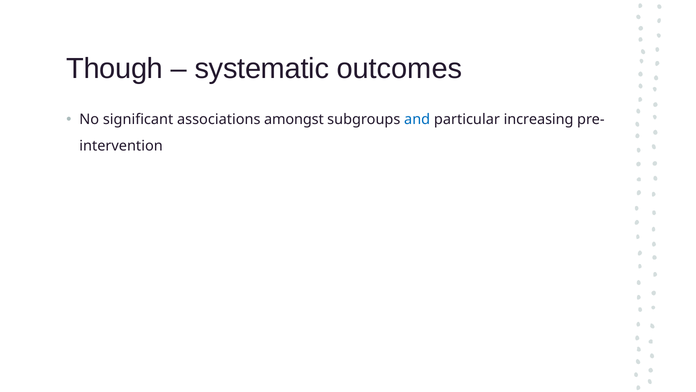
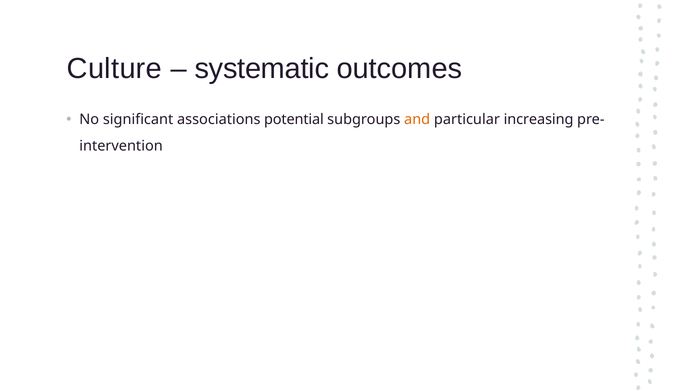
Though: Though -> Culture (114, 69)
amongst: amongst -> potential (294, 119)
and colour: blue -> orange (417, 119)
